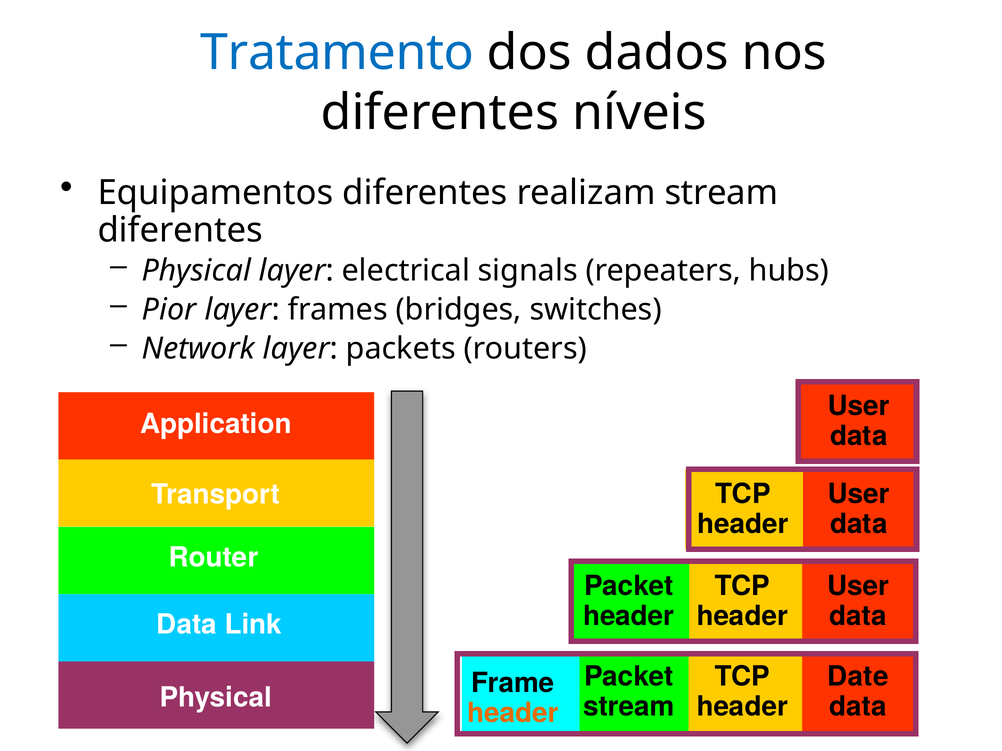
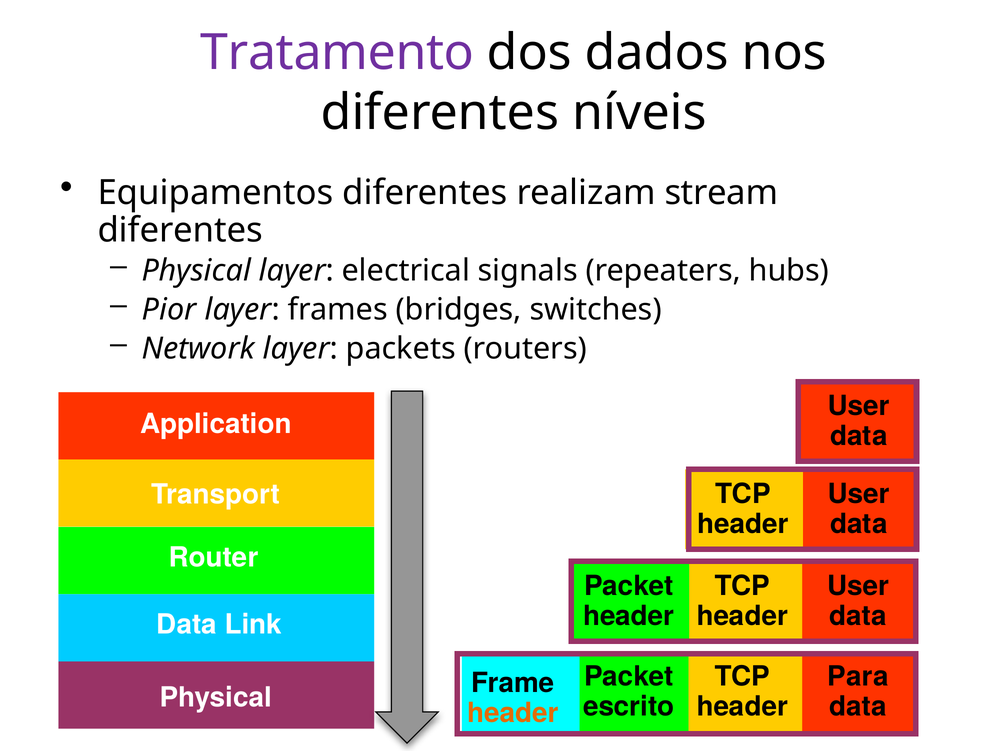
Tratamento colour: blue -> purple (337, 53)
Date: Date -> Para (858, 677)
stream: stream -> escrito (629, 707)
